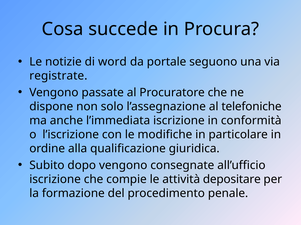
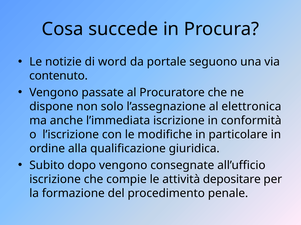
registrate: registrate -> contenuto (59, 76)
telefoniche: telefoniche -> elettronica (251, 107)
